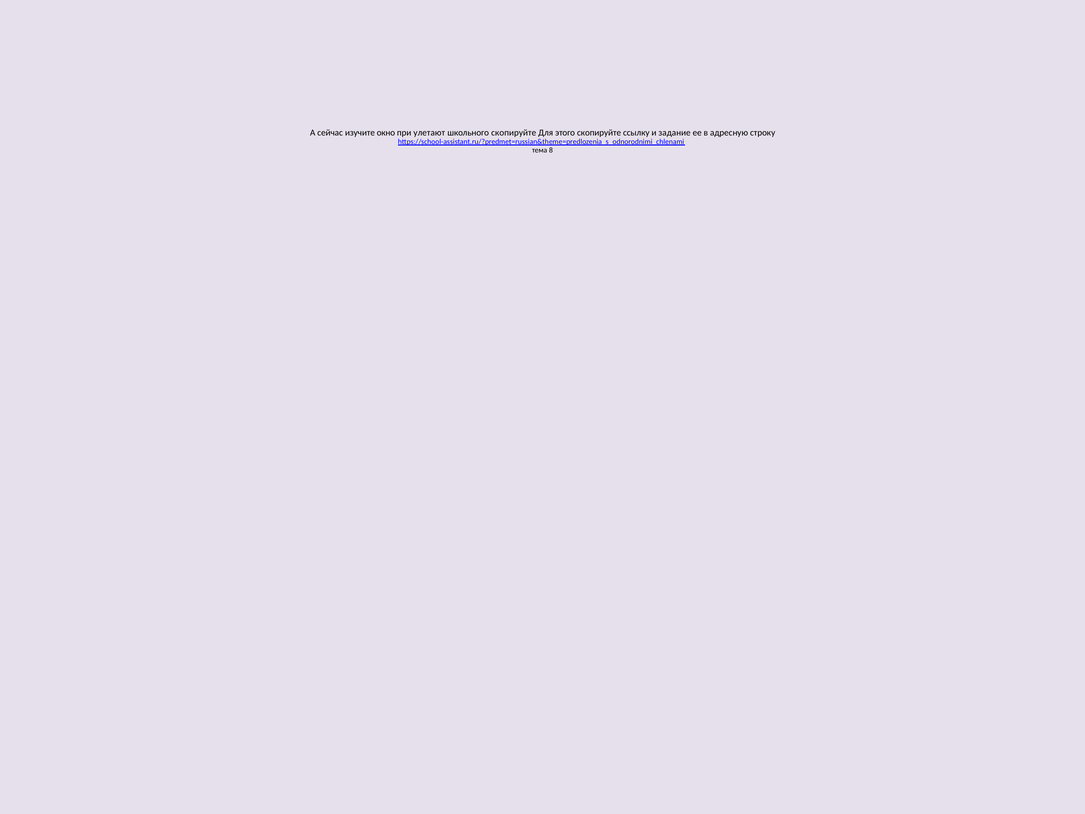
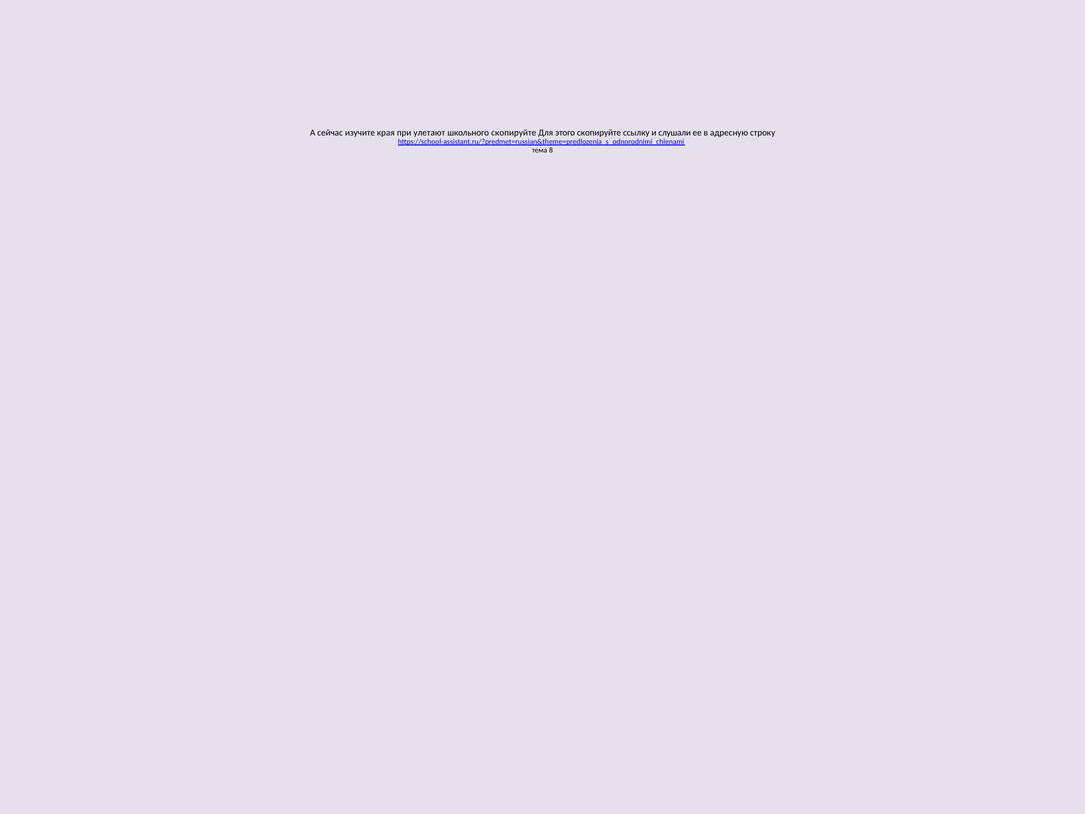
окно: окно -> края (386, 133)
задание: задание -> слушали (675, 133)
